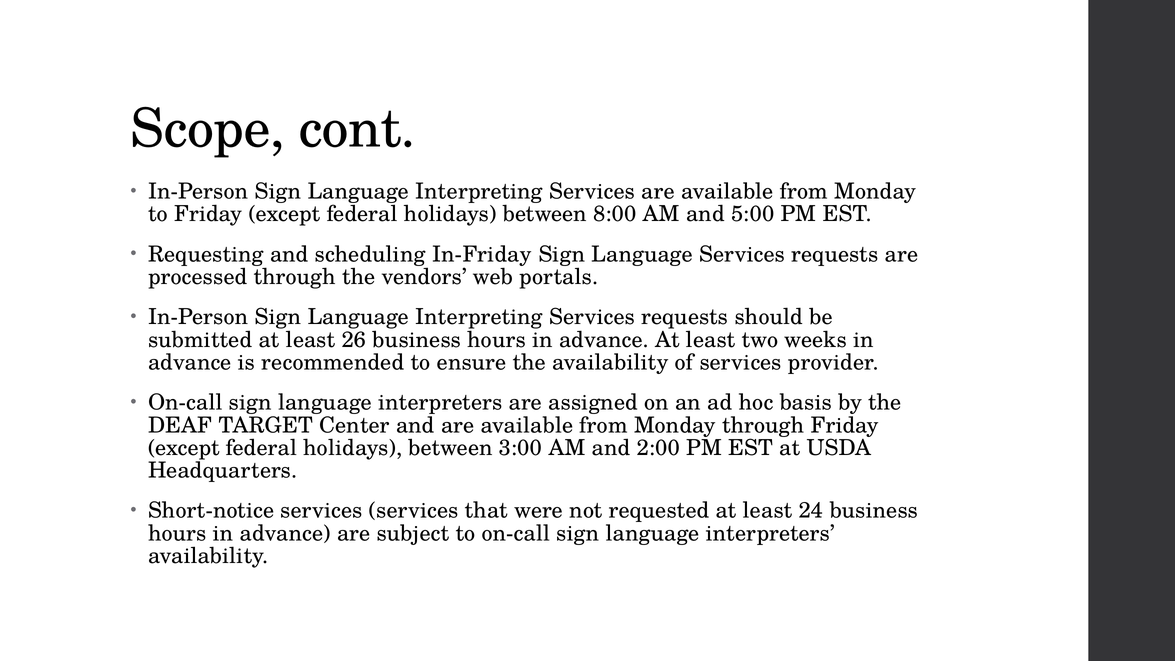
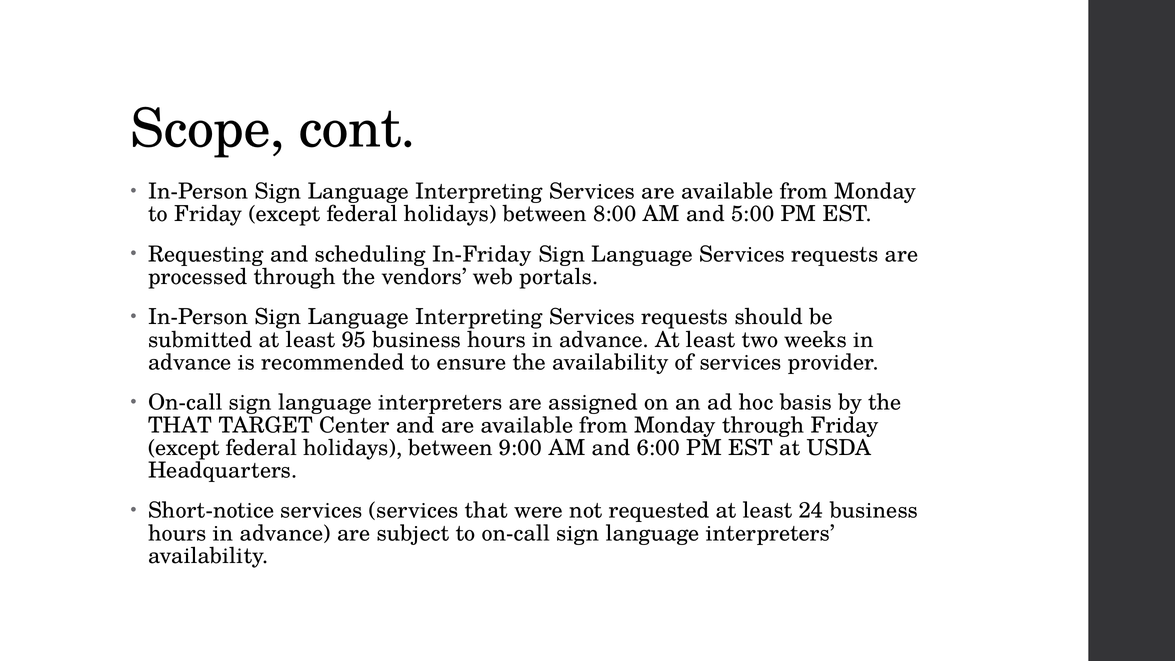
26: 26 -> 95 (354, 340)
DEAF: DEAF -> THAT (180, 425)
3:00: 3:00 -> 9:00 (521, 448)
2:00: 2:00 -> 6:00 (658, 448)
